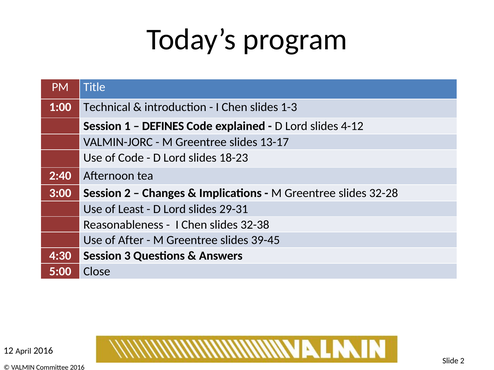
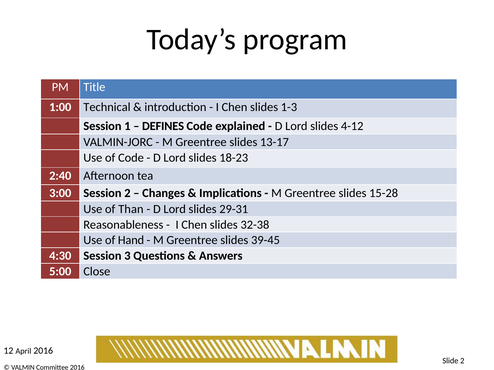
32-28: 32-28 -> 15-28 (384, 193)
Least: Least -> Than (131, 209)
After: After -> Hand (131, 241)
